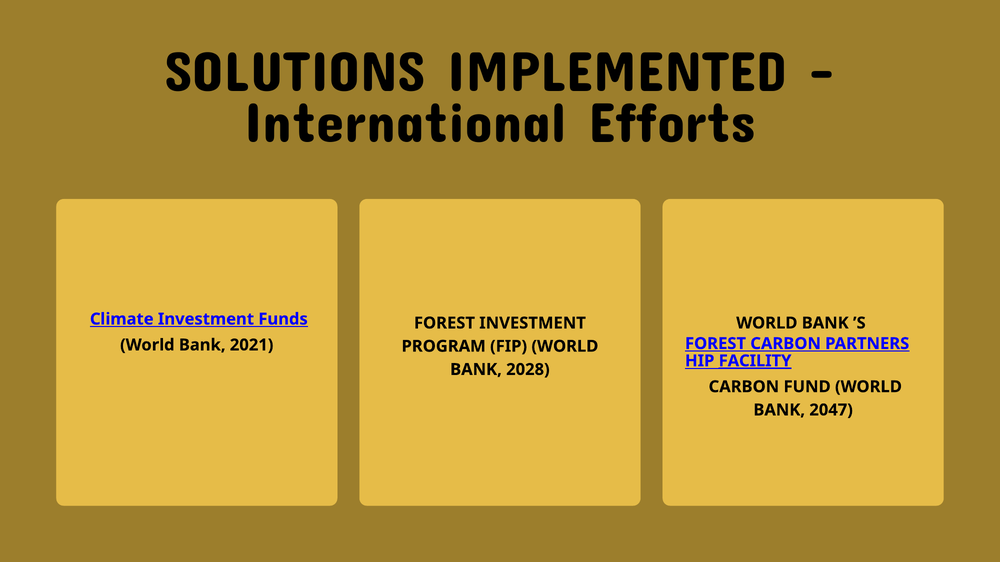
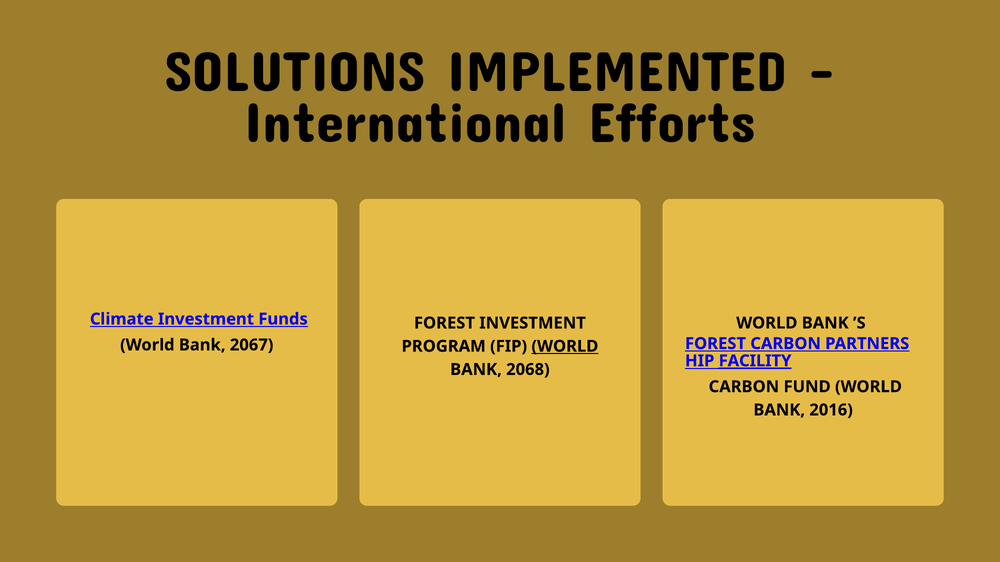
2021: 2021 -> 2067 (252, 345)
WORLD underline: none -> present (565, 347)
2028: 2028 -> 2068 (528, 370)
2047: 2047 -> 2016 (831, 410)
